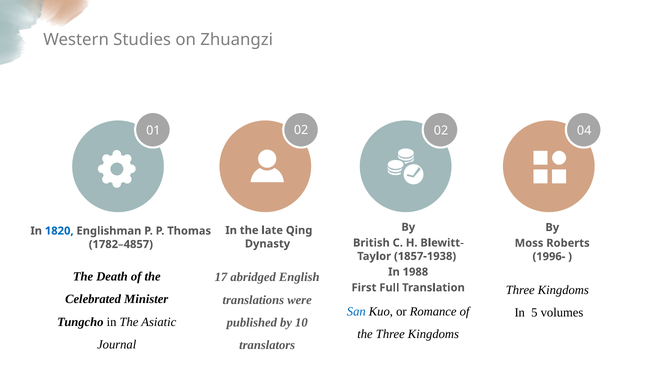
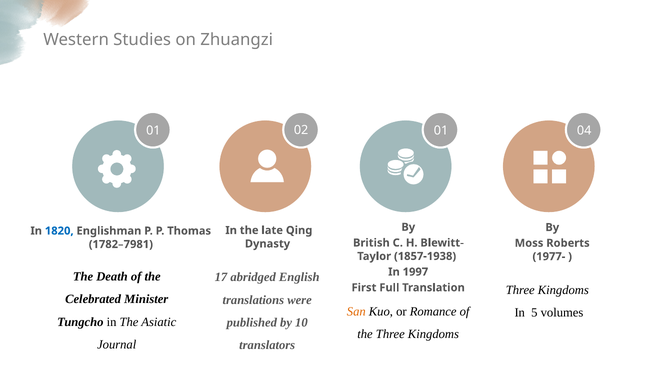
02 02: 02 -> 01 (441, 131)
1782–4857: 1782–4857 -> 1782–7981 (121, 244)
1996-: 1996- -> 1977- (549, 256)
1988: 1988 -> 1997 (415, 272)
San colour: blue -> orange (356, 312)
